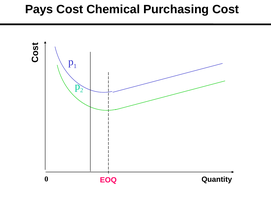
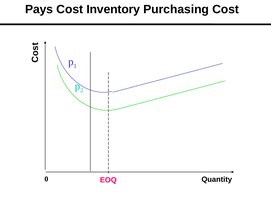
Chemical: Chemical -> Inventory (113, 9)
